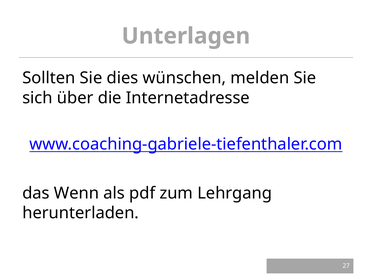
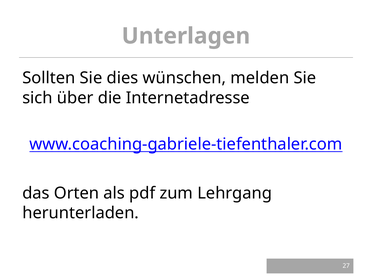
Wenn: Wenn -> Orten (77, 193)
